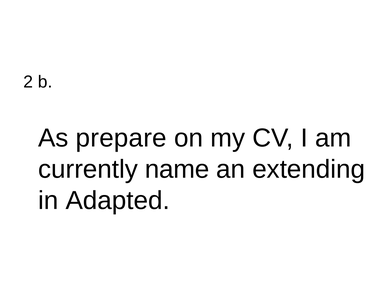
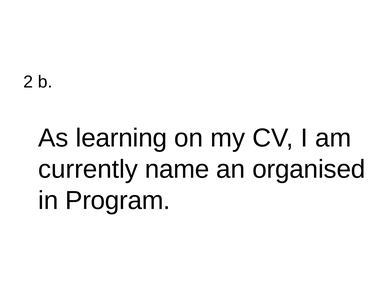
prepare: prepare -> learning (121, 138)
extending: extending -> organised (309, 170)
Adapted: Adapted -> Program (118, 201)
